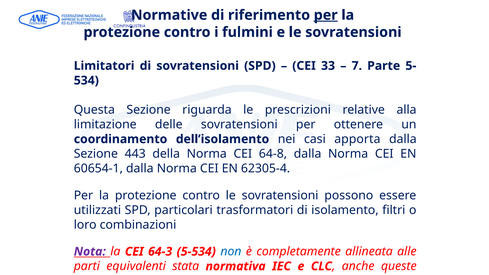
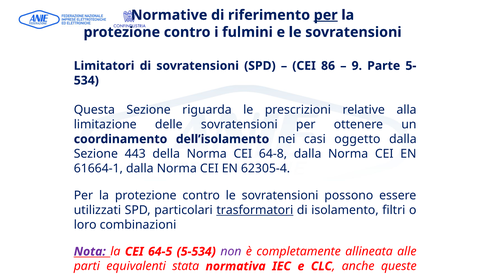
33: 33 -> 86 (328, 66)
7: 7 -> 9 (357, 66)
apporta: apporta -> oggetto (357, 139)
60654-1: 60654-1 -> 61664-1 (98, 169)
trasformatori underline: none -> present (255, 210)
64-3: 64-3 -> 64-5 (160, 252)
non colour: blue -> purple (231, 252)
